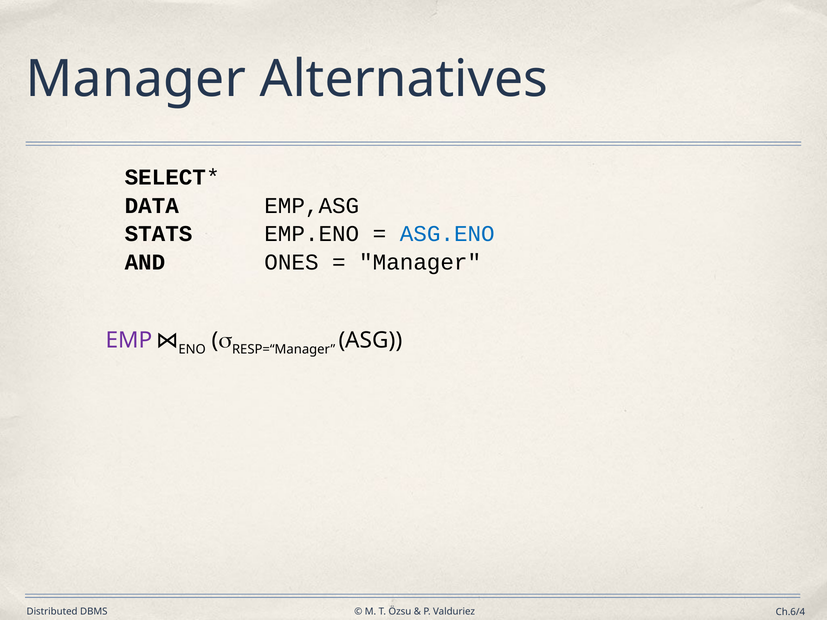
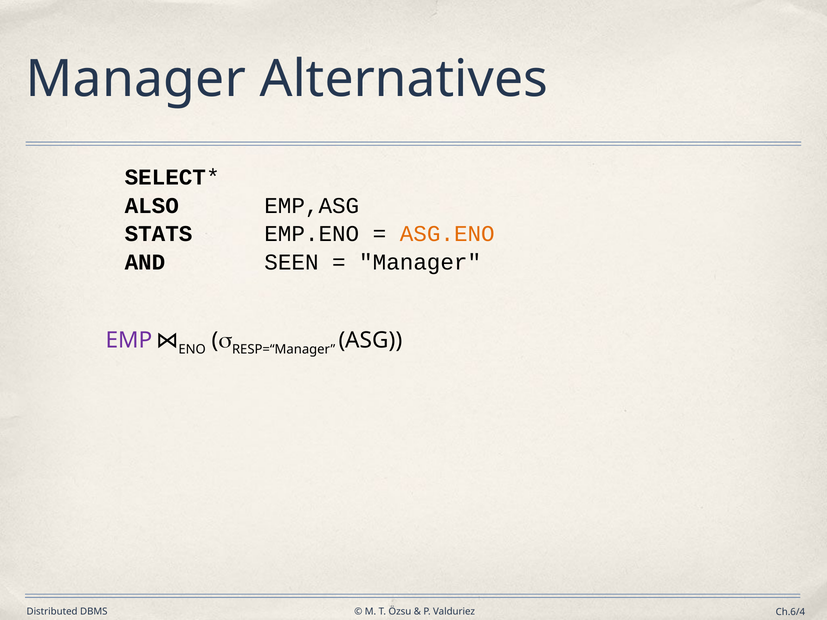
DATA: DATA -> ALSO (152, 206)
ASG.ENO colour: blue -> orange (447, 234)
ONES: ONES -> SEEN (291, 262)
